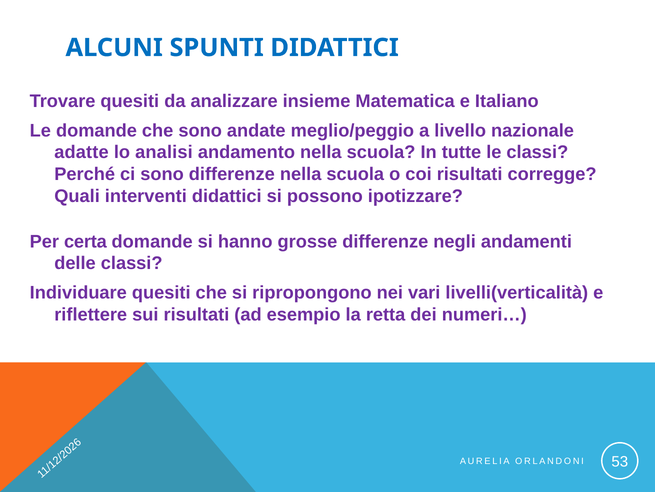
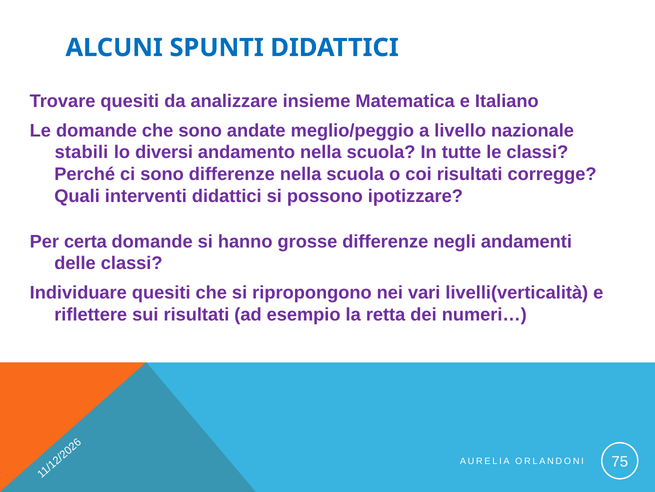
adatte: adatte -> stabili (81, 152)
analisi: analisi -> diversi (164, 152)
53: 53 -> 75 (620, 461)
